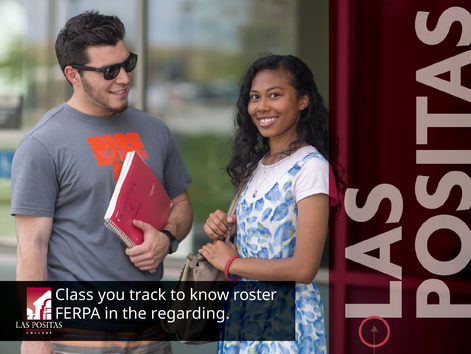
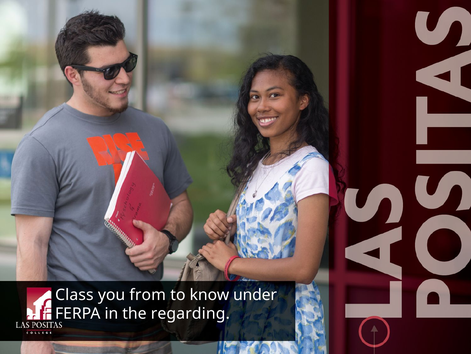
track: track -> from (148, 294)
roster: roster -> under (255, 294)
